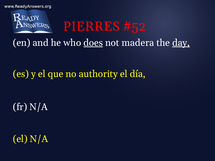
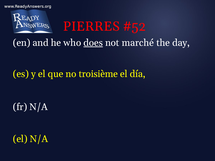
madera: madera -> marché (138, 43)
day underline: present -> none (181, 43)
authority: authority -> troisième (98, 74)
